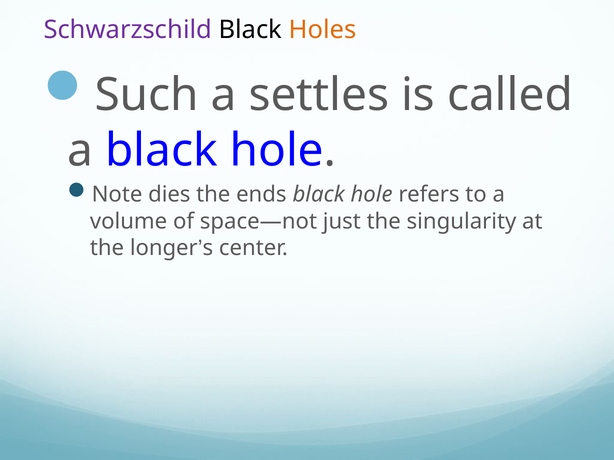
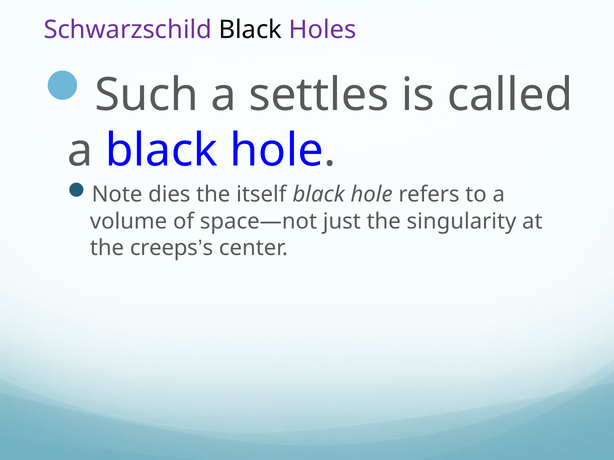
Holes colour: orange -> purple (323, 30)
ends: ends -> itself (261, 195)
longer: longer -> creeps (164, 248)
